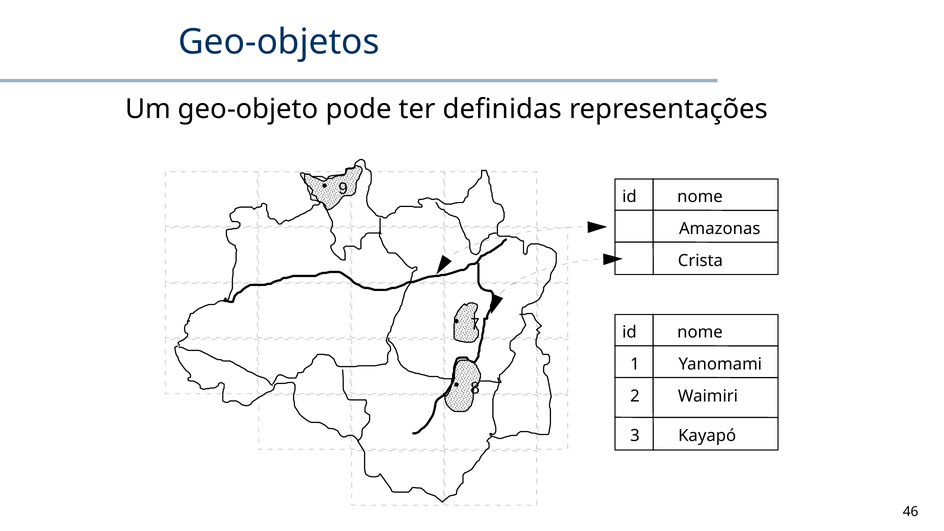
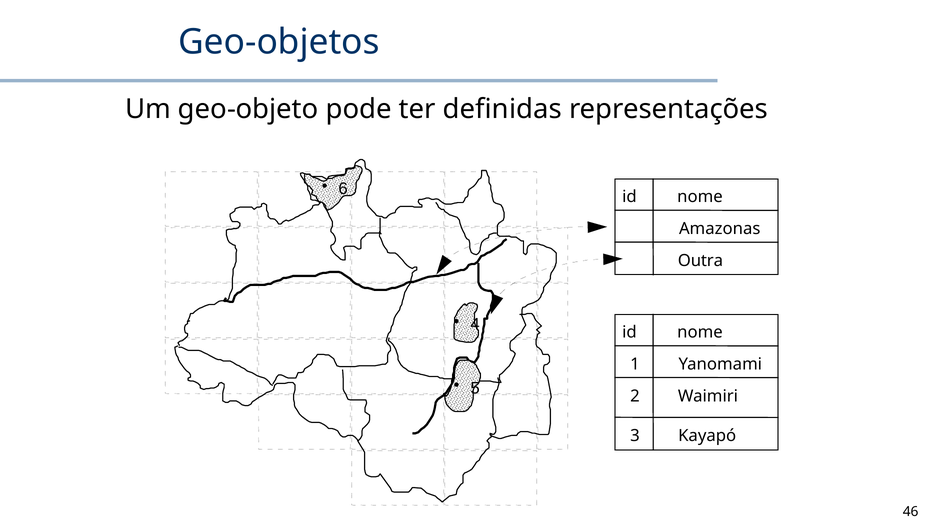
9: 9 -> 6 (343, 189)
Crista: Crista -> Outra (700, 261)
7: 7 -> 4 (475, 324)
8: 8 -> 5 (475, 388)
